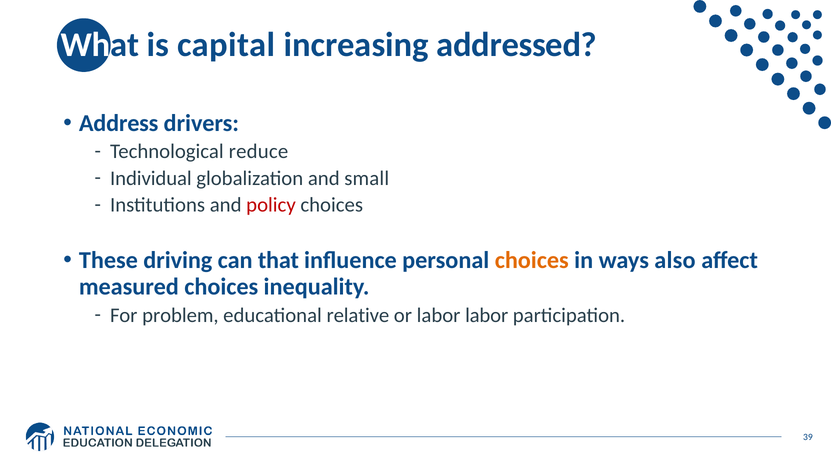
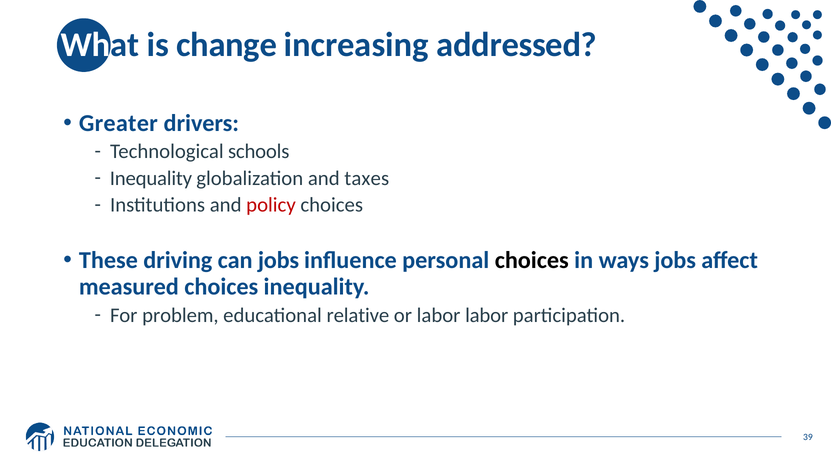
capital: capital -> change (227, 45)
Address: Address -> Greater (118, 123)
reduce: reduce -> schools (259, 152)
Individual: Individual -> Inequality (151, 179)
small: small -> taxes (367, 179)
can that: that -> jobs (278, 261)
choices colour: orange -> black (532, 261)
ways also: also -> jobs (675, 261)
